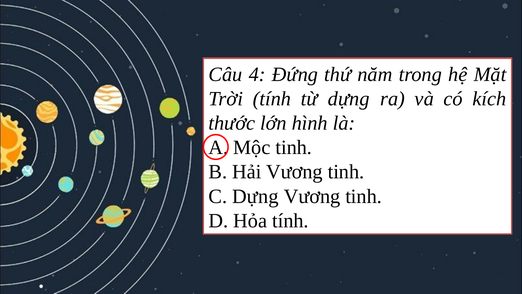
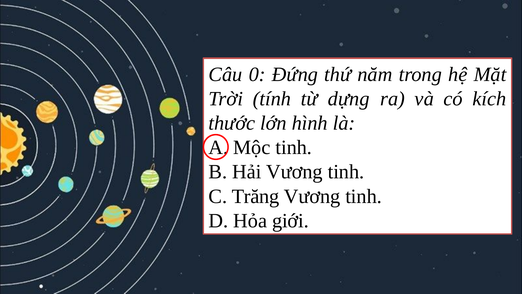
4: 4 -> 0 (257, 74)
C Dựng: Dựng -> Trăng (256, 196)
Hỏa tính: tính -> giới (290, 220)
